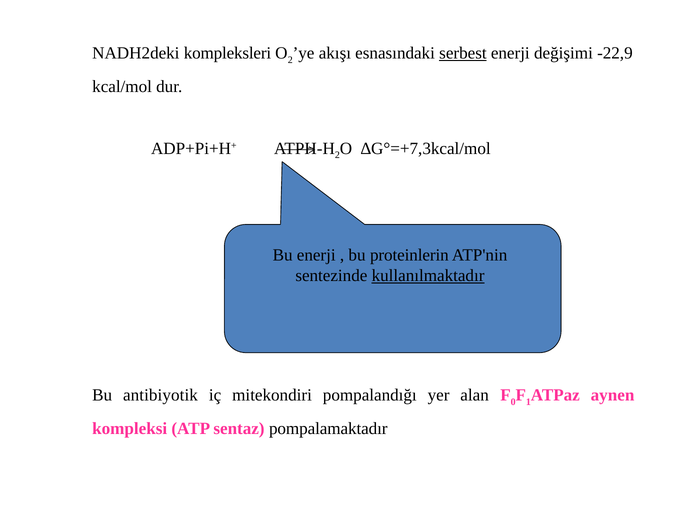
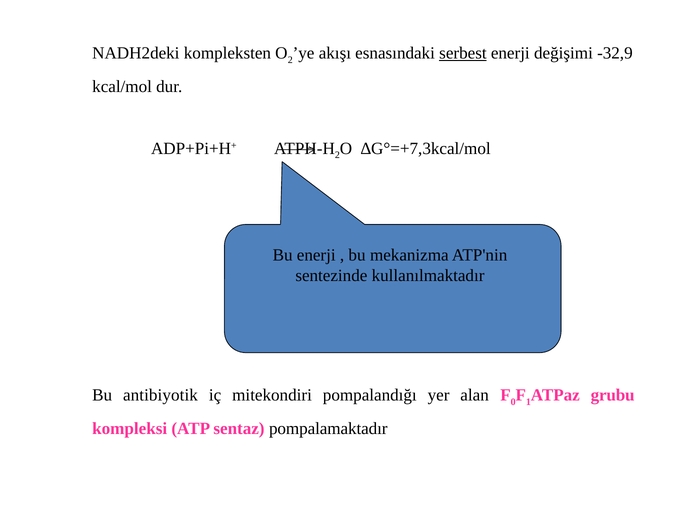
kompleksleri: kompleksleri -> kompleksten (227, 53)
-22,9: -22,9 -> -32,9 (615, 53)
proteinlerin: proteinlerin -> mekanizma (409, 255)
kullanılmaktadır underline: present -> none (428, 276)
aynen: aynen -> grubu (613, 395)
